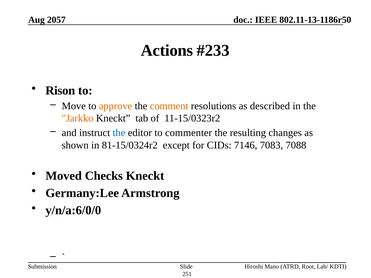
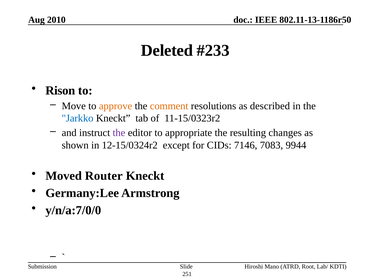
2057: 2057 -> 2010 (56, 20)
Actions: Actions -> Deleted (167, 51)
Jarkko colour: orange -> blue (78, 118)
the colour: blue -> purple (119, 133)
commenter: commenter -> appropriate (189, 133)
81-15/0324r2: 81-15/0324r2 -> 12-15/0324r2 (130, 145)
7088: 7088 -> 9944 (296, 145)
Checks: Checks -> Router (104, 176)
y/n/a:6/0/0: y/n/a:6/0/0 -> y/n/a:7/0/0 (73, 210)
